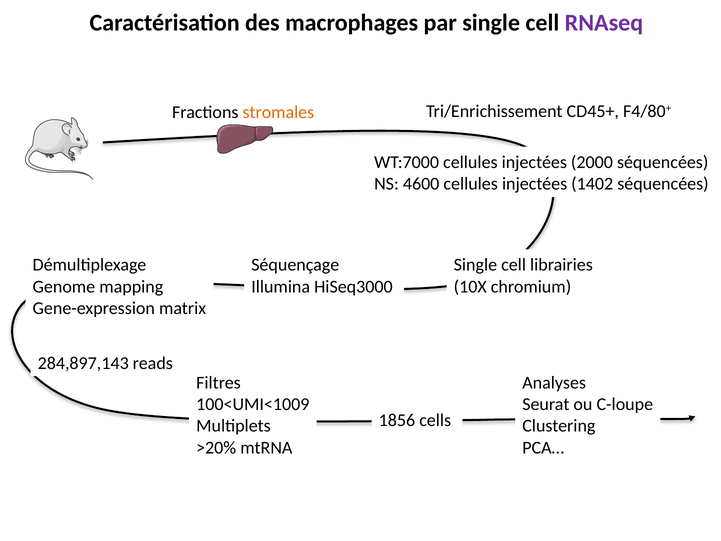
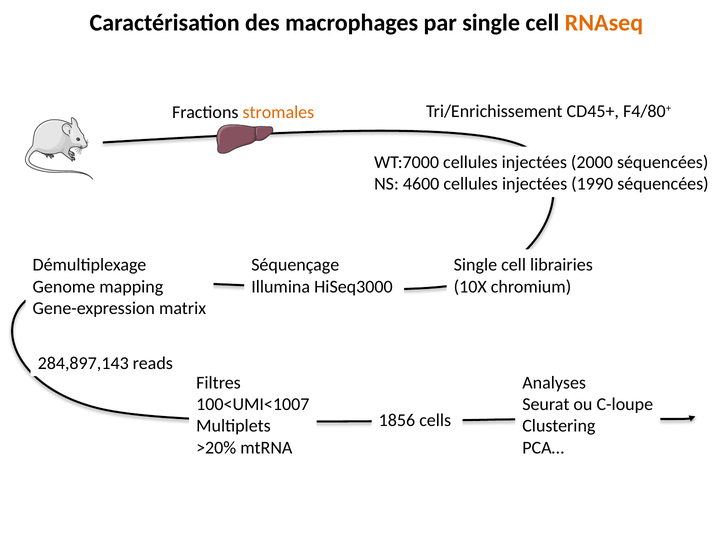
RNAseq colour: purple -> orange (604, 23)
1402: 1402 -> 1990 (592, 184)
100<UMI<1009: 100<UMI<1009 -> 100<UMI<1007 (253, 404)
